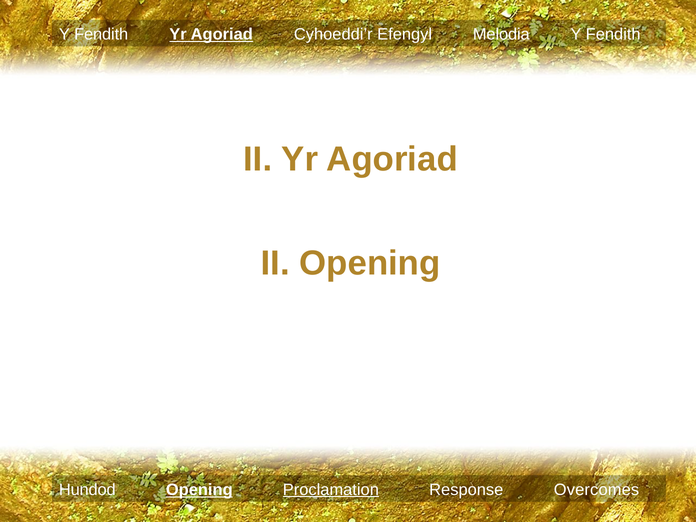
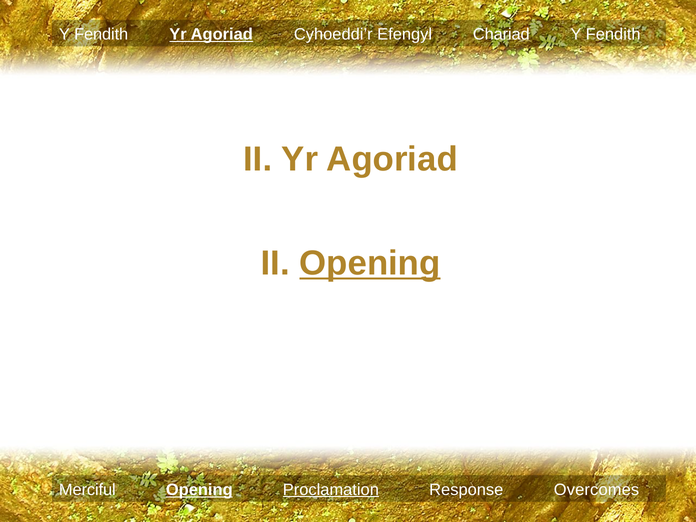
Melodia: Melodia -> Chariad (501, 34)
Opening underline: none -> present (370, 263)
Hundod: Hundod -> Merciful (87, 490)
